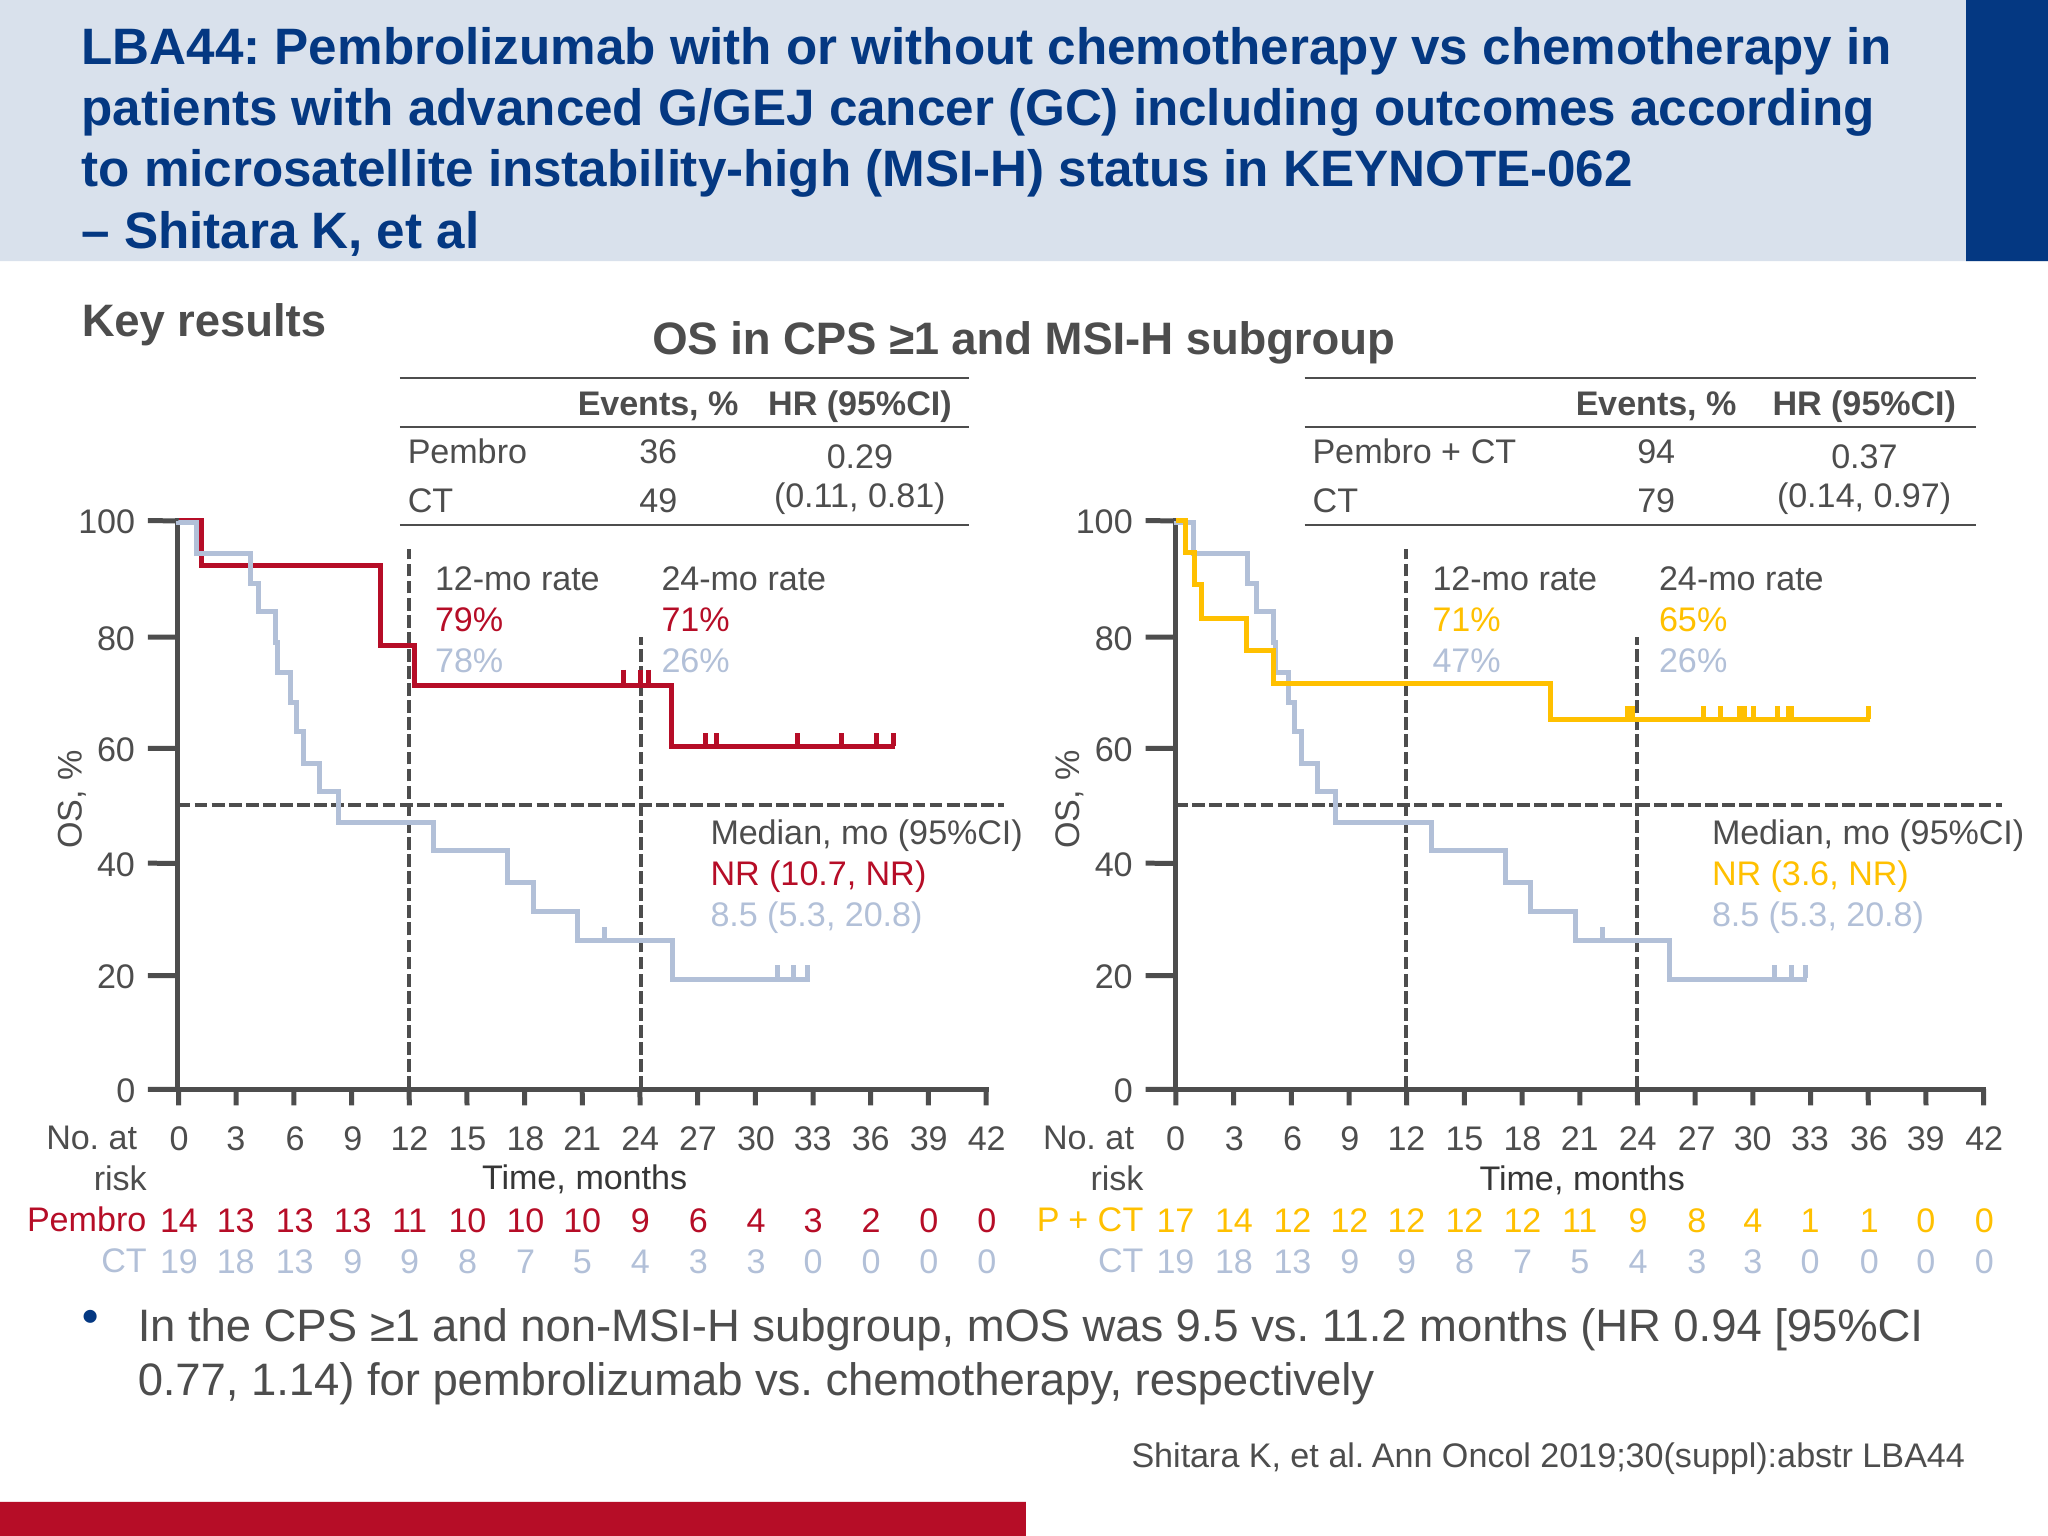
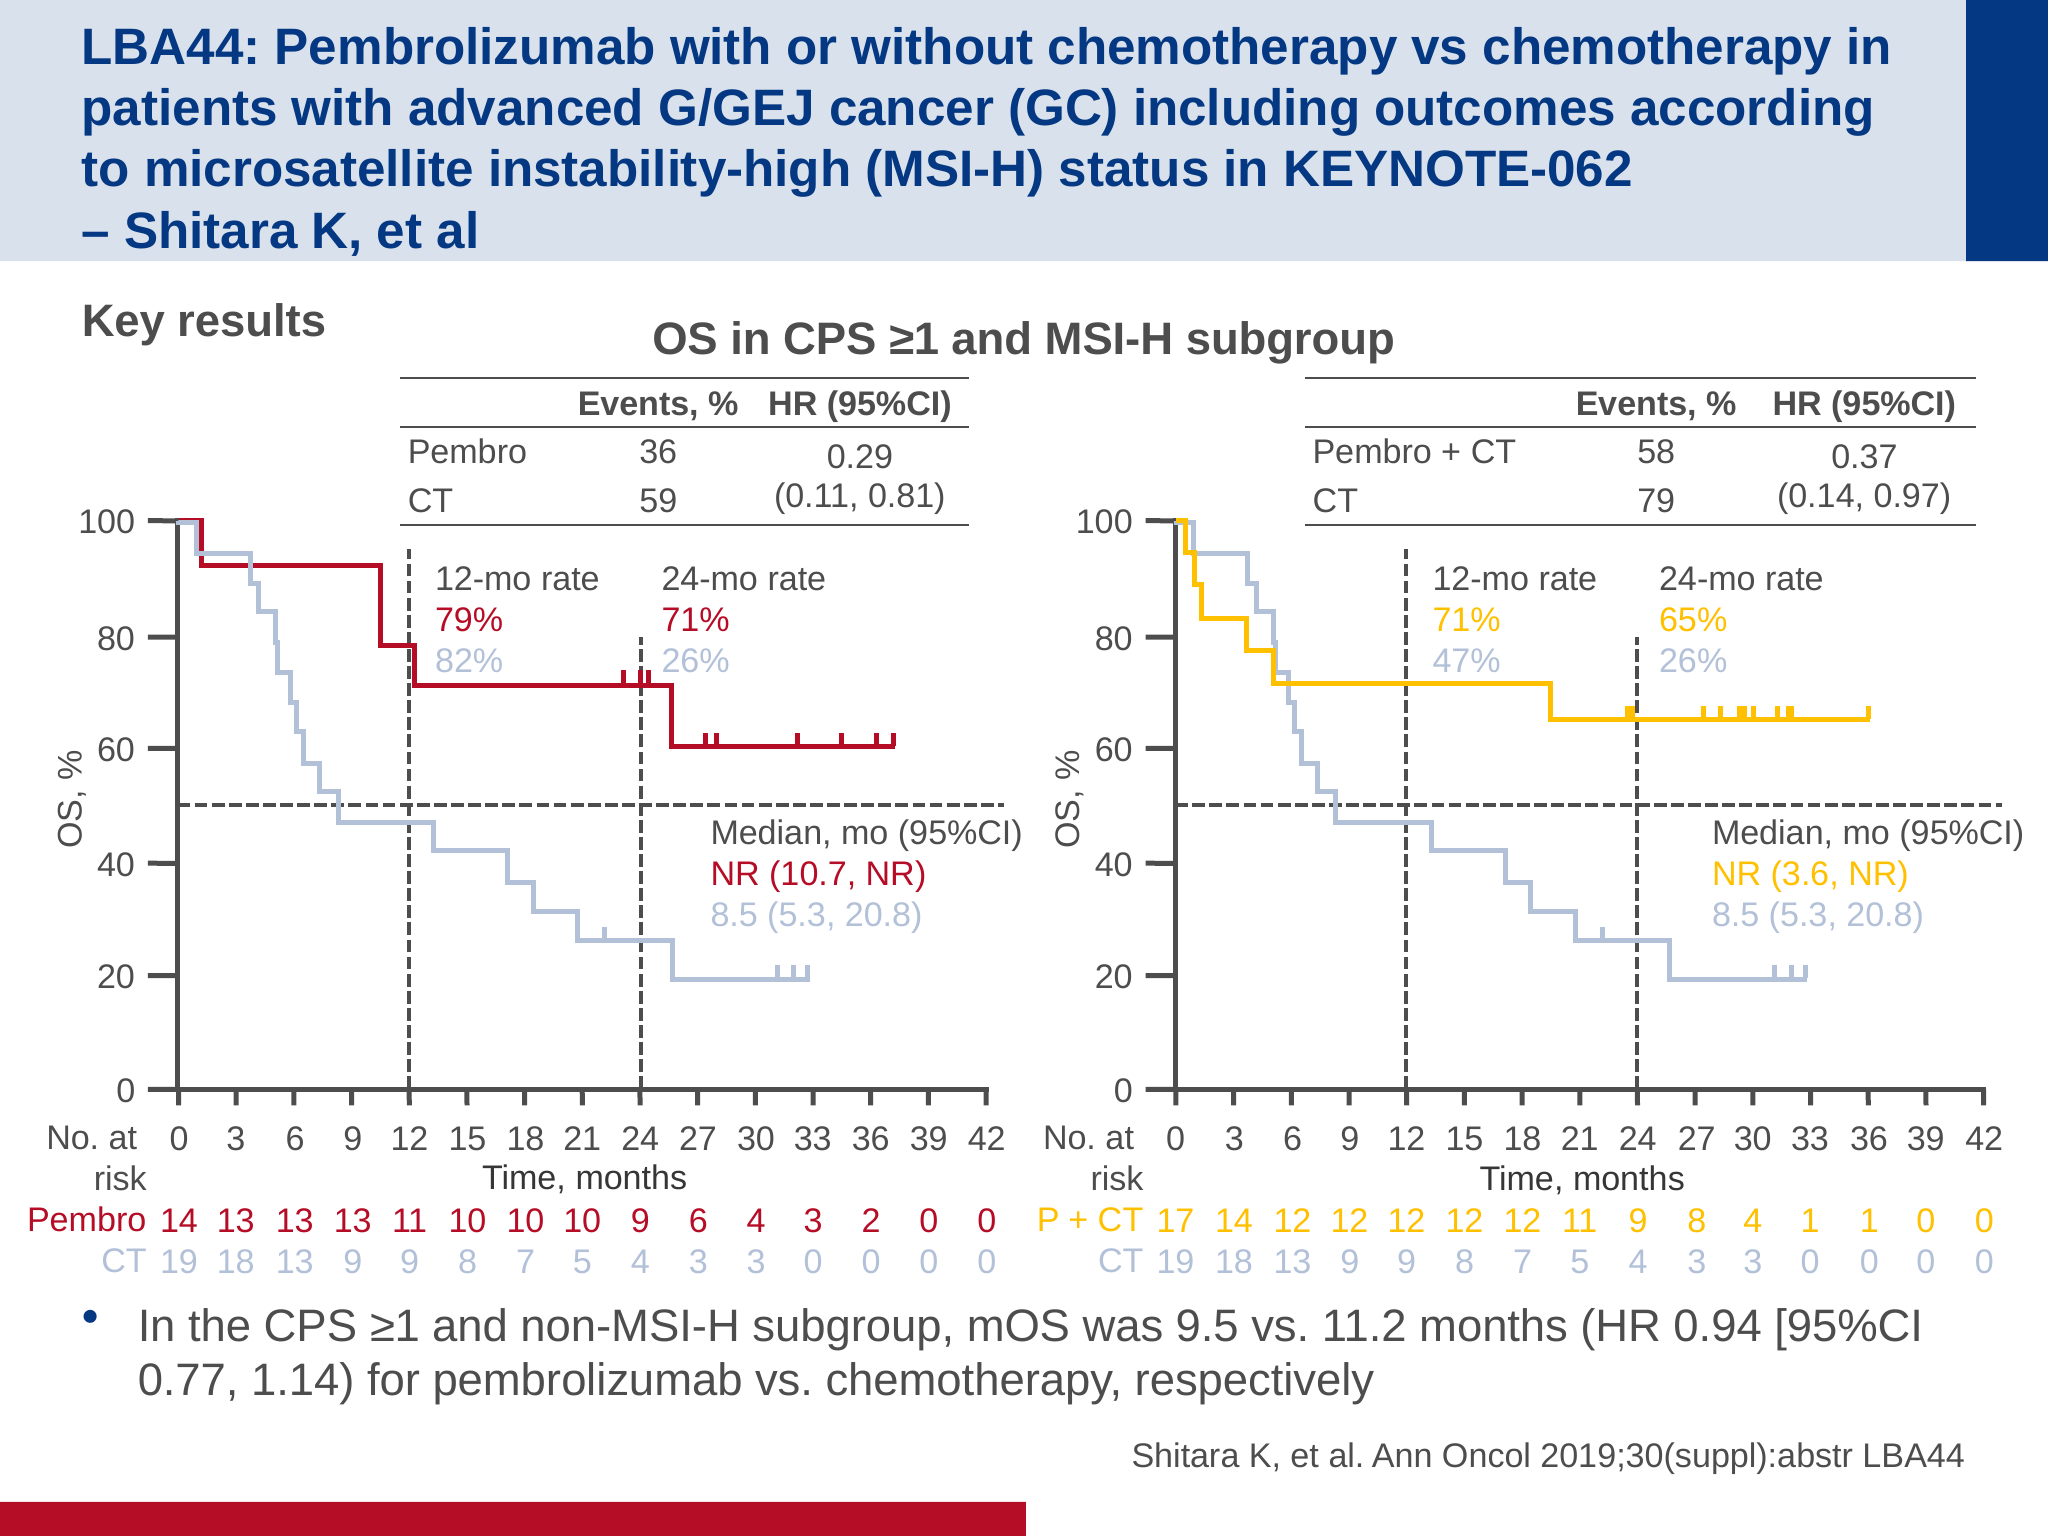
94: 94 -> 58 (1656, 452)
49: 49 -> 59 (658, 501)
78%: 78% -> 82% (469, 661)
